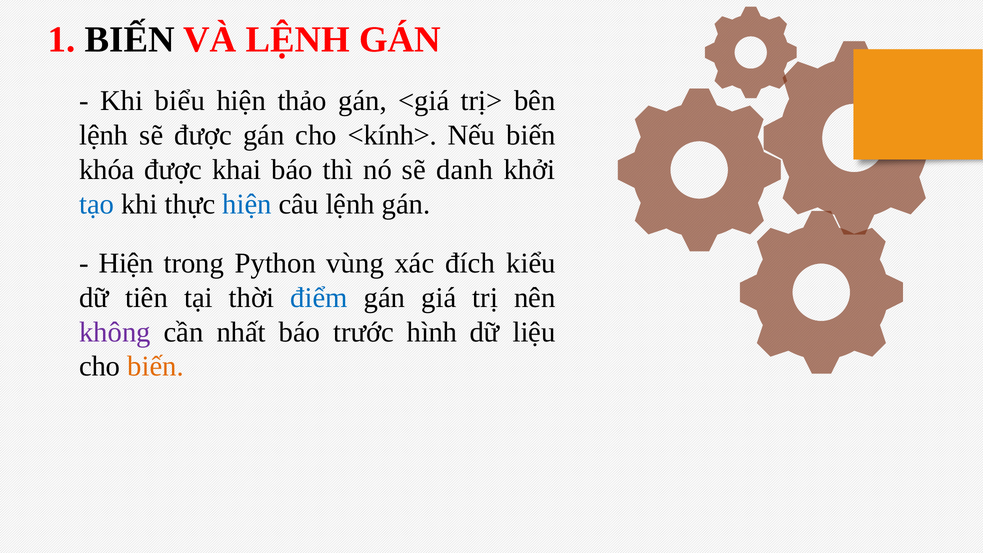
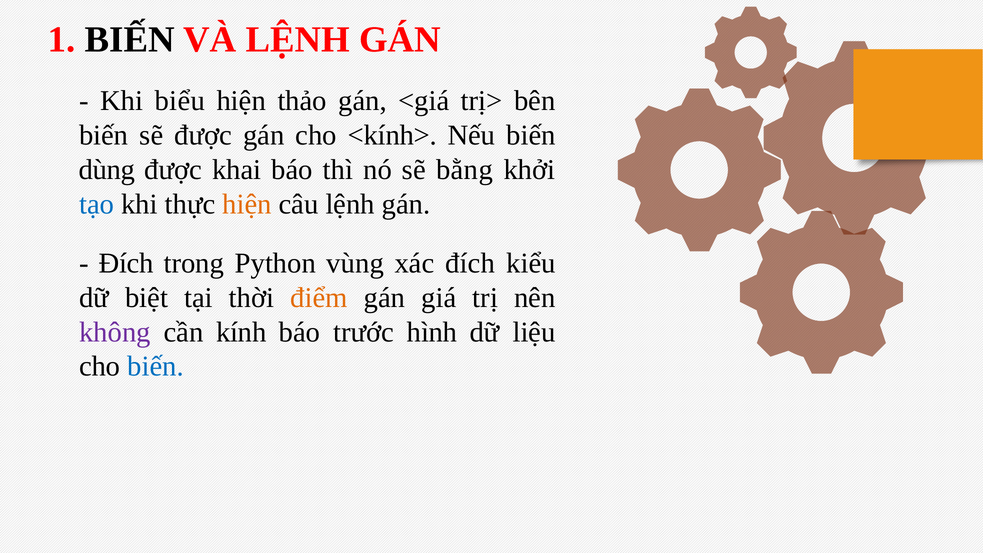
lệnh: lệnh -> biến (104, 135)
khóa: khóa -> dùng (107, 170)
danh: danh -> bằng (465, 170)
hiện colour: blue -> orange (247, 204)
Hiện: Hiện -> Đích (126, 263)
tiên: tiên -> biệt (147, 298)
điểm colour: blue -> orange (319, 298)
nhất: nhất -> kính (241, 332)
biến colour: orange -> blue (156, 366)
